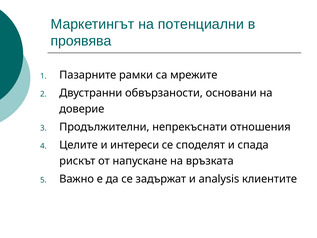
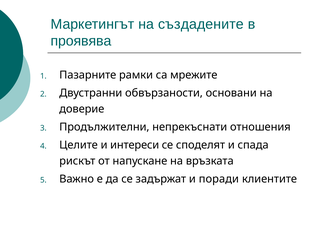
потенциални: потенциални -> създадените (201, 24)
analysis: analysis -> поради (219, 179)
